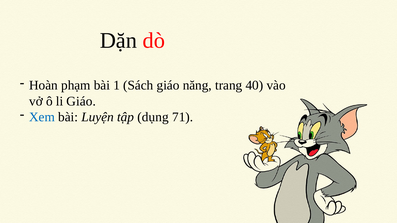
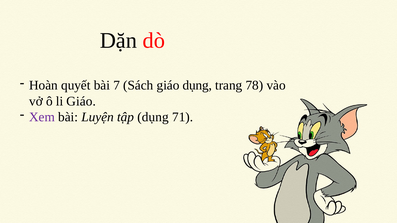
phạm: phạm -> quyết (76, 85)
1: 1 -> 7 (117, 85)
giáo năng: năng -> dụng (197, 85)
40: 40 -> 78 (254, 85)
Xem colour: blue -> purple (42, 117)
